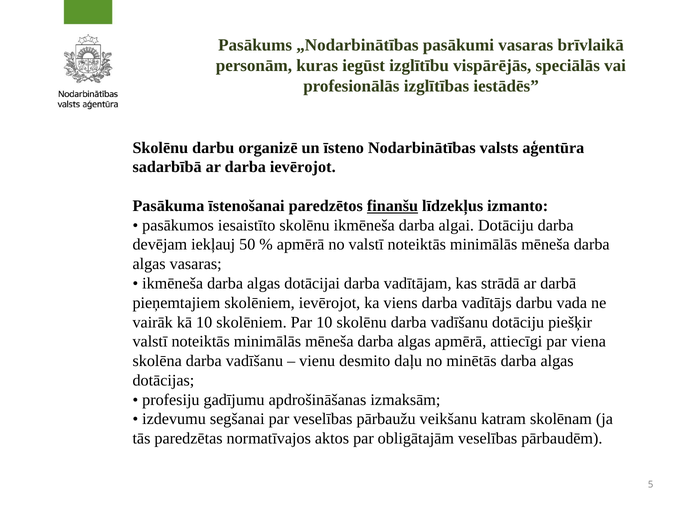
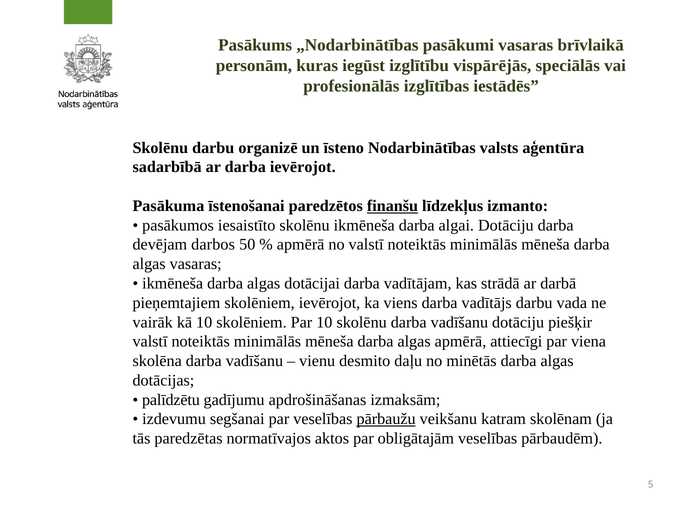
iekļauj: iekļauj -> darbos (213, 244)
profesiju: profesiju -> palīdzētu (171, 399)
pārbaužu underline: none -> present (386, 419)
